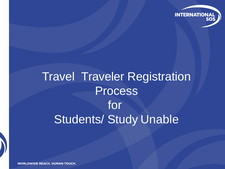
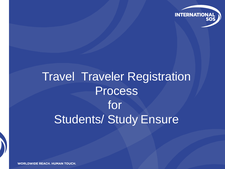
Unable: Unable -> Ensure (160, 119)
